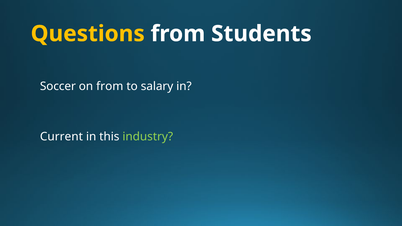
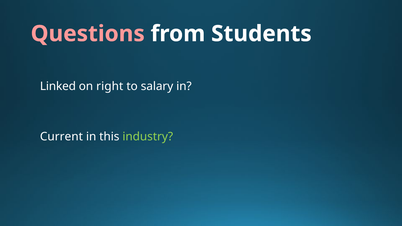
Questions colour: yellow -> pink (88, 34)
Soccer: Soccer -> Linked (58, 86)
on from: from -> right (110, 86)
